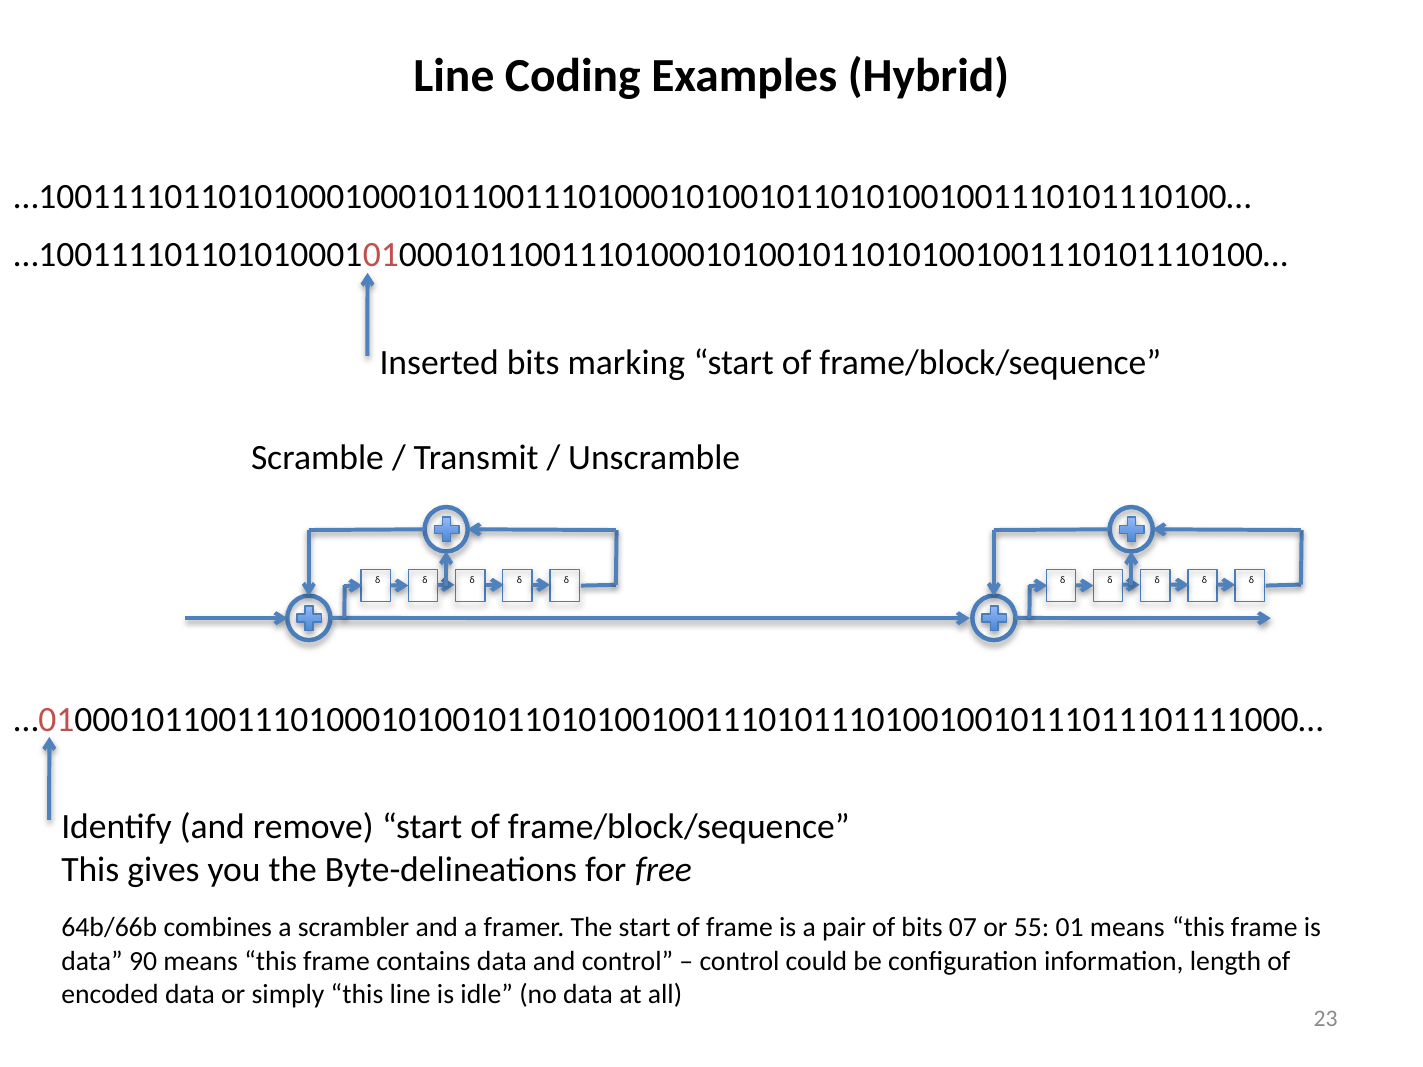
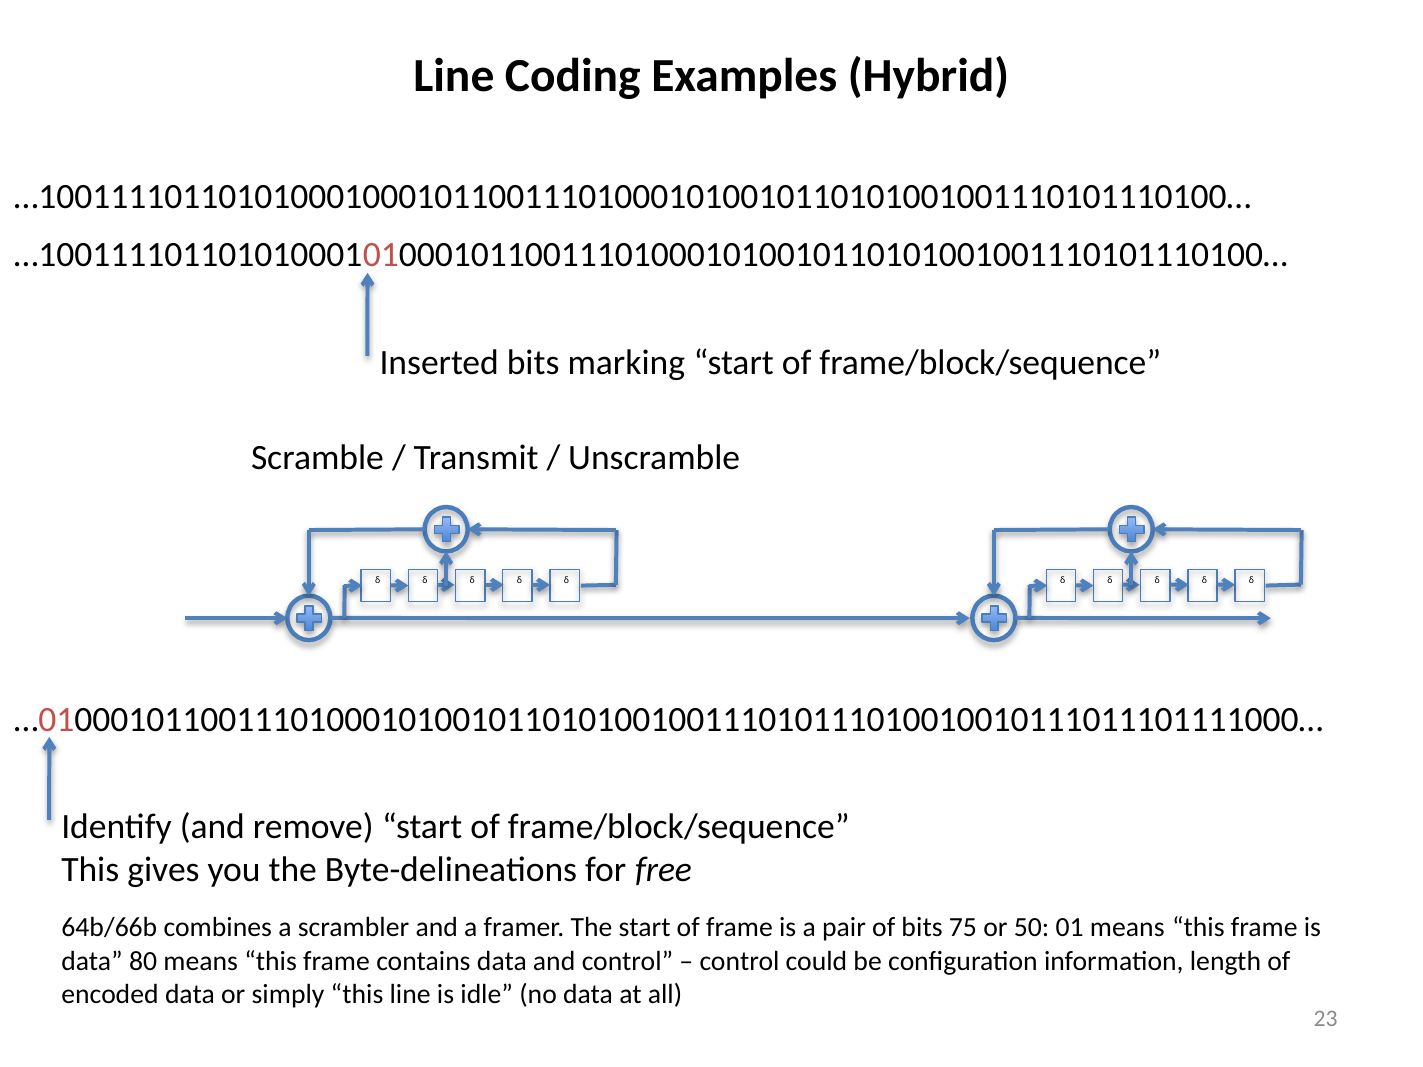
07: 07 -> 75 (963, 928)
55: 55 -> 50 (1032, 928)
90: 90 -> 80 (143, 961)
